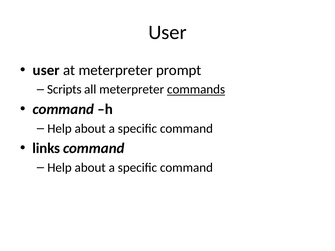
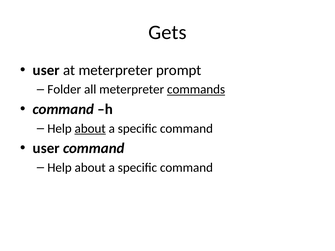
User: User -> Gets (167, 32)
Scripts: Scripts -> Folder (64, 90)
about underline: none -> present (90, 129)
links: links -> user (46, 148)
